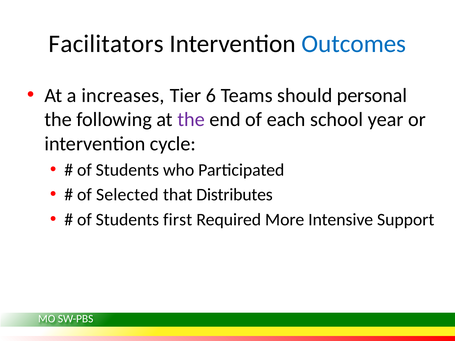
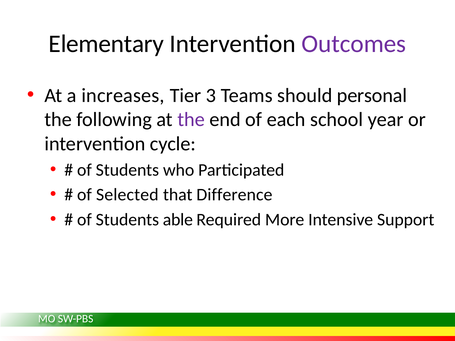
Facilitators: Facilitators -> Elementary (106, 44)
Outcomes colour: blue -> purple (354, 44)
6: 6 -> 3 (211, 95)
Distributes: Distributes -> Difference (234, 195)
first: first -> able (178, 220)
